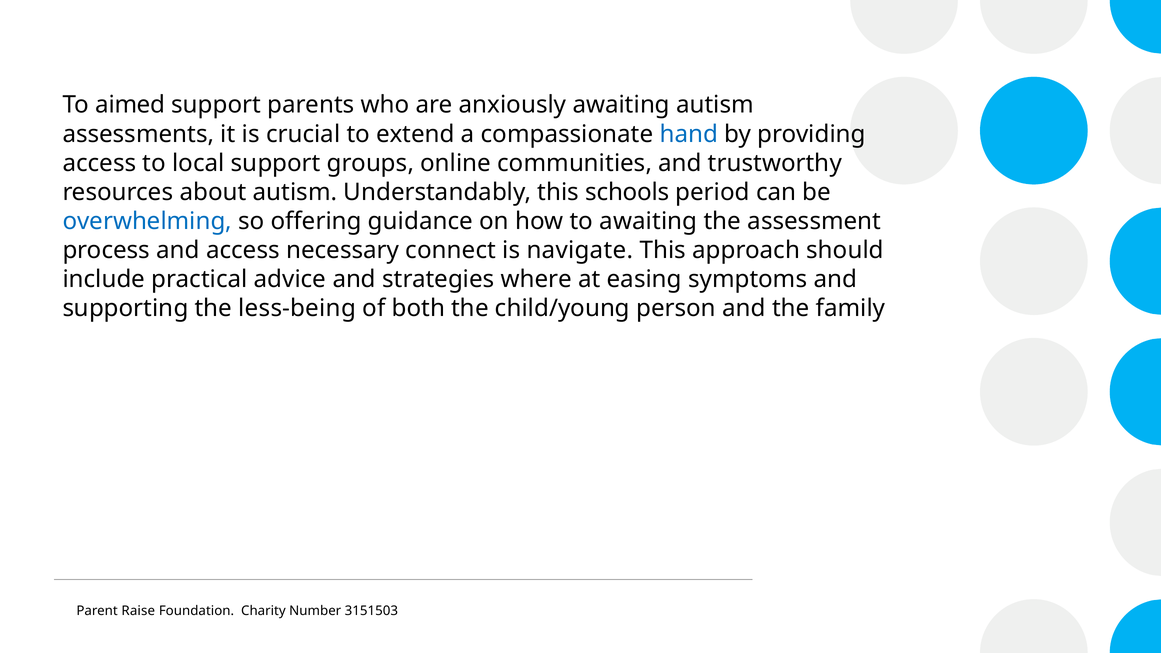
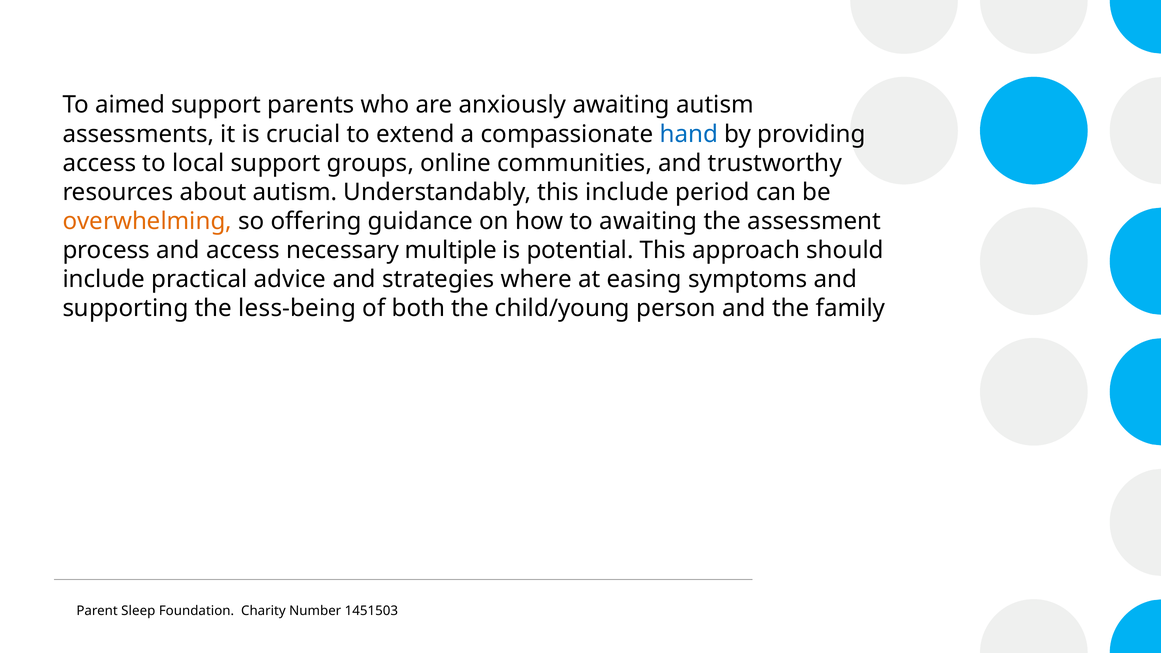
this schools: schools -> include (627, 192)
overwhelming colour: blue -> orange (147, 221)
connect: connect -> multiple (451, 250)
navigate: navigate -> potential (580, 250)
Raise: Raise -> Sleep (138, 611)
3151503: 3151503 -> 1451503 (371, 611)
